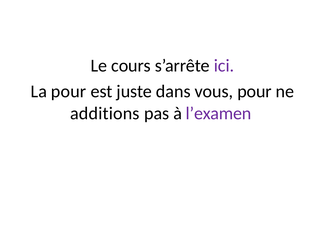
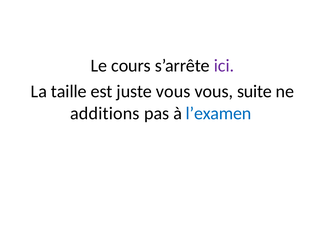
La pour: pour -> taille (69, 91)
juste dans: dans -> vous (173, 91)
vous pour: pour -> suite (254, 91)
l’examen colour: purple -> blue (219, 113)
